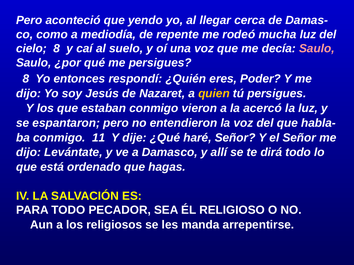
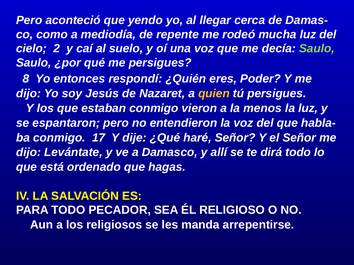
cielo 8: 8 -> 2 (57, 49)
Saulo colour: pink -> light green (317, 49)
acercó: acercó -> menos (263, 108)
11: 11 -> 17 (99, 138)
